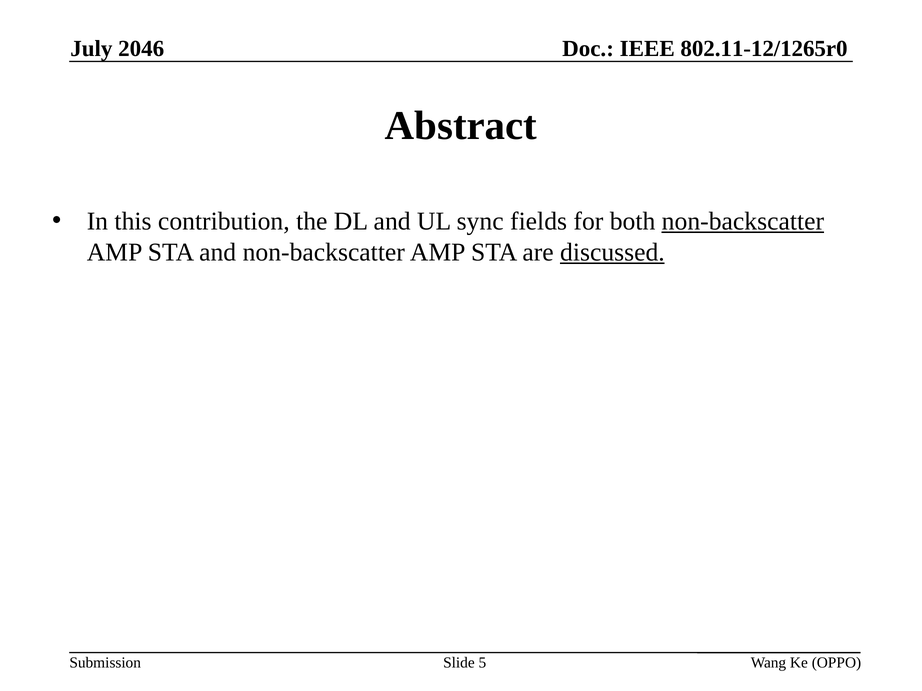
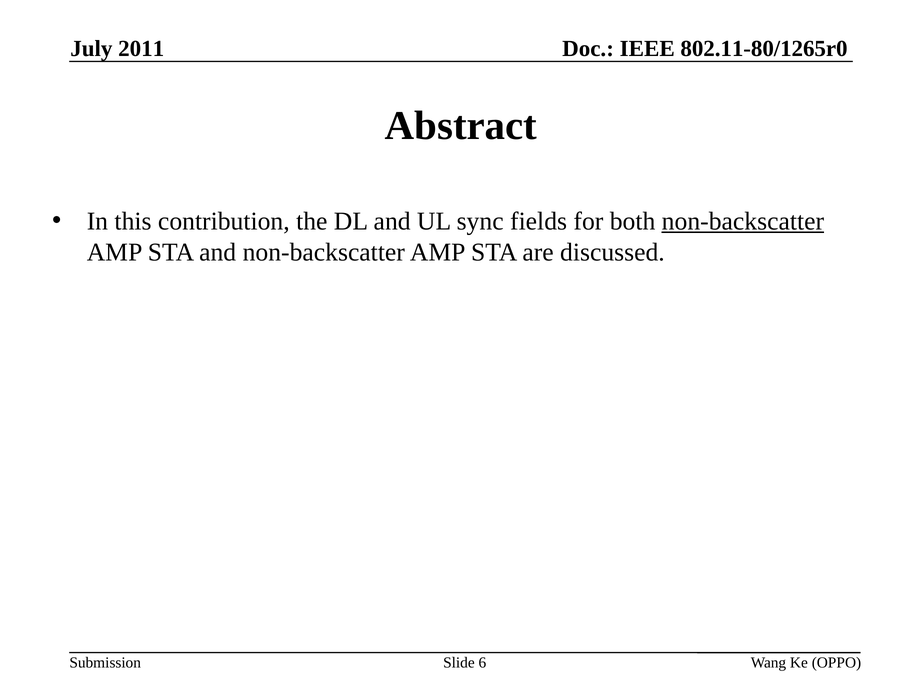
802.11-12/1265r0: 802.11-12/1265r0 -> 802.11-80/1265r0 (764, 49)
2046: 2046 -> 2011 (141, 49)
discussed underline: present -> none (612, 252)
5: 5 -> 6 (482, 663)
